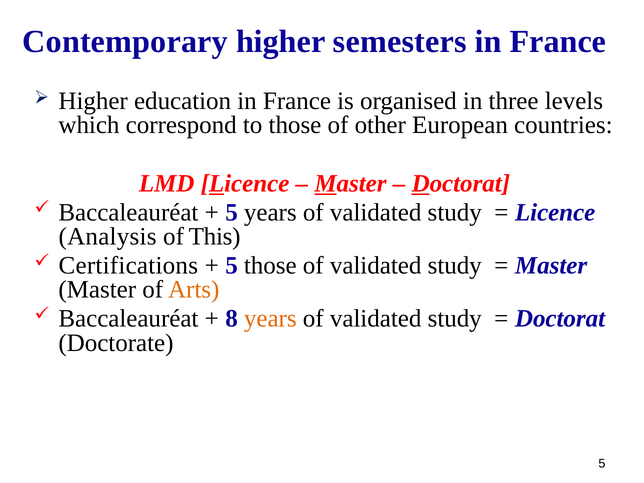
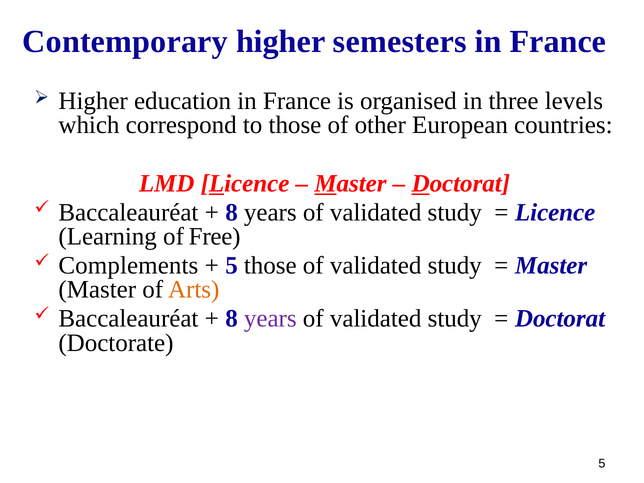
5: 5 -> 8 (232, 212)
Analysis: Analysis -> Learning (108, 237)
This: This -> Free (215, 237)
Certifications: Certifications -> Complements (128, 266)
years colour: orange -> purple (270, 319)
